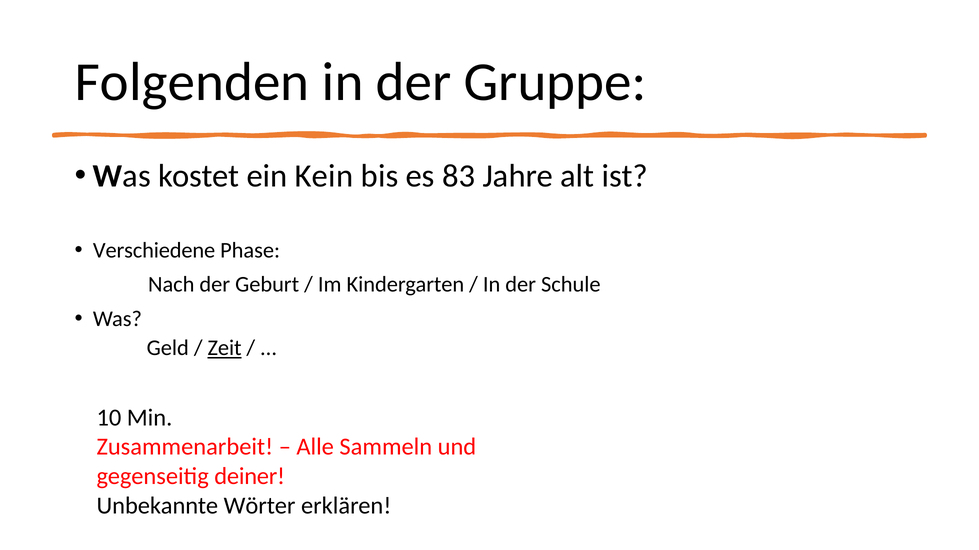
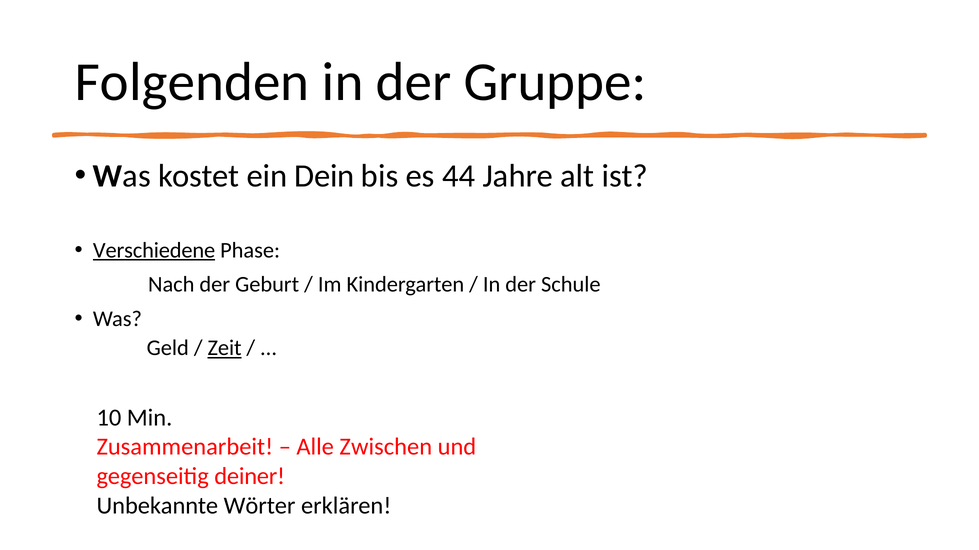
Kein: Kein -> Dein (324, 176)
83: 83 -> 44 (459, 176)
Verschiedene underline: none -> present (154, 250)
Sammeln: Sammeln -> Zwischen (386, 447)
